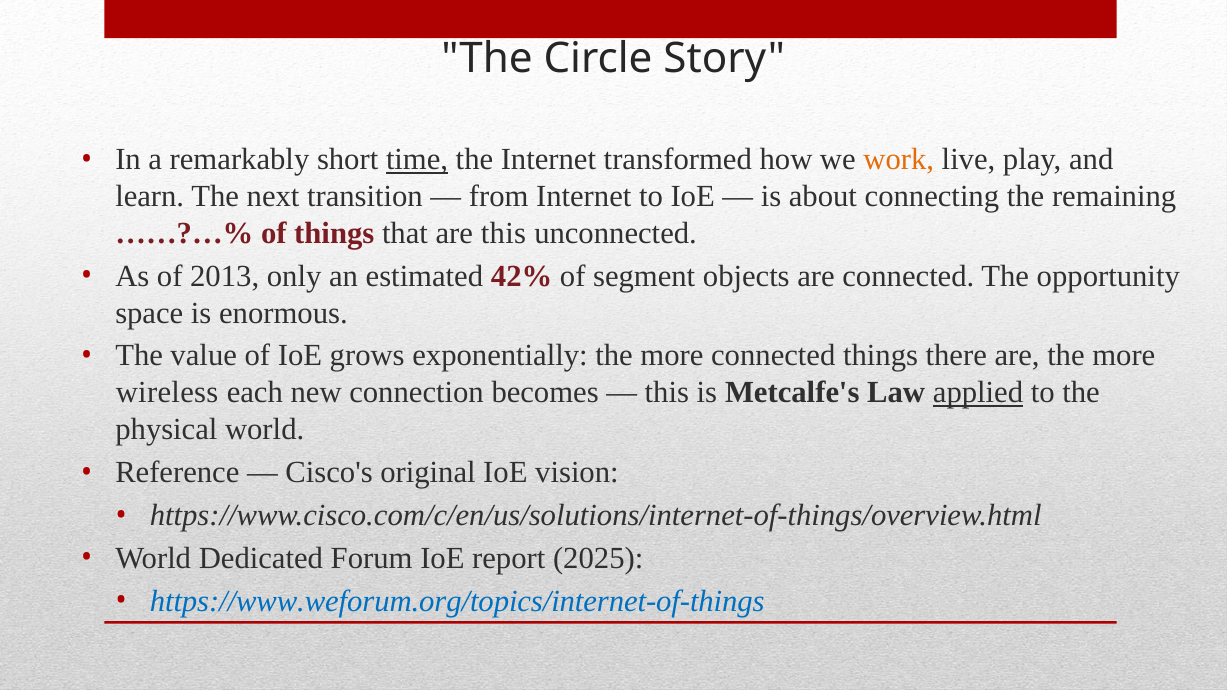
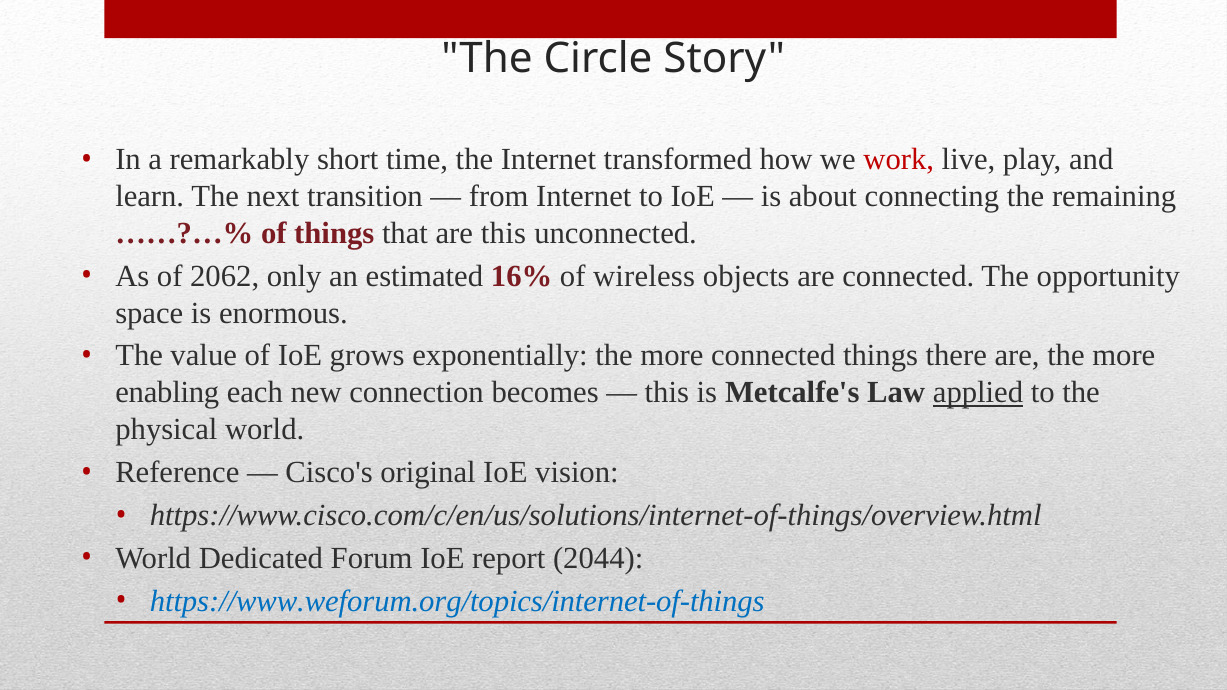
time underline: present -> none (417, 160)
work colour: orange -> red (899, 160)
2013: 2013 -> 2062 (225, 276)
42%: 42% -> 16% (522, 276)
segment: segment -> wireless (644, 276)
wireless: wireless -> enabling (167, 393)
2025: 2025 -> 2044 (598, 558)
